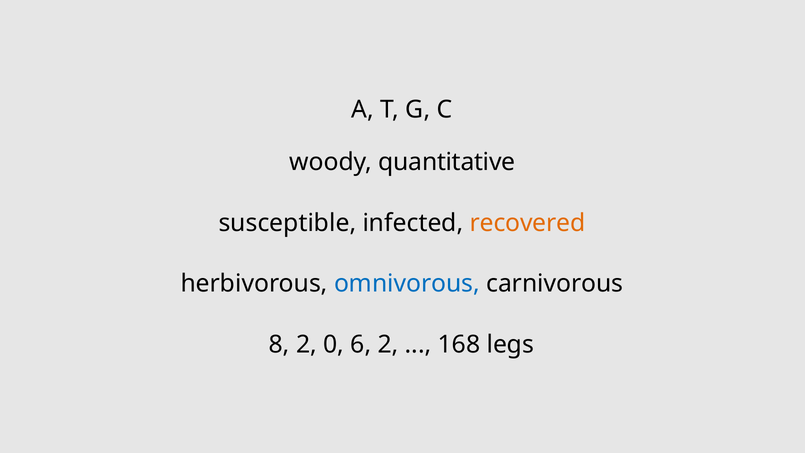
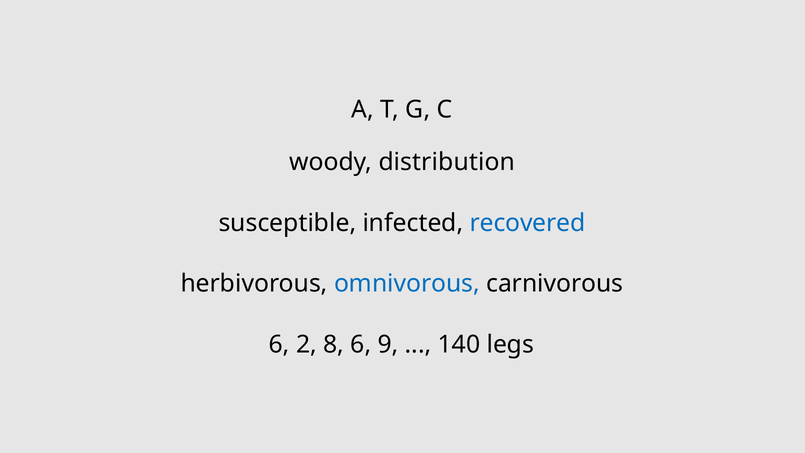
quantitative: quantitative -> distribution (447, 162)
recovered colour: orange -> blue (528, 223)
8: 8 -> 6 (279, 344)
0: 0 -> 8 (334, 344)
6 2: 2 -> 9 (388, 344)
168: 168 -> 140 (459, 344)
